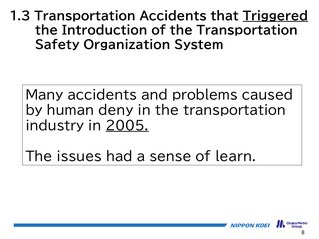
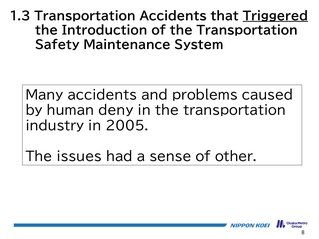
Organization: Organization -> Maintenance (127, 45)
2005 underline: present -> none (127, 126)
learn: learn -> other (236, 157)
